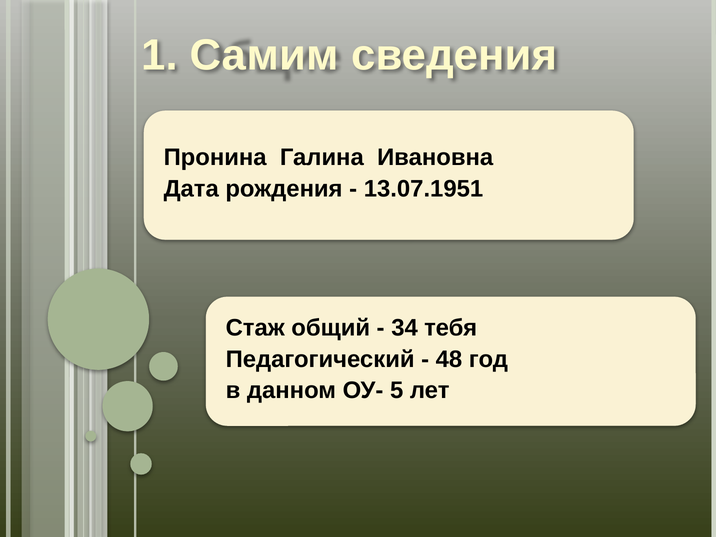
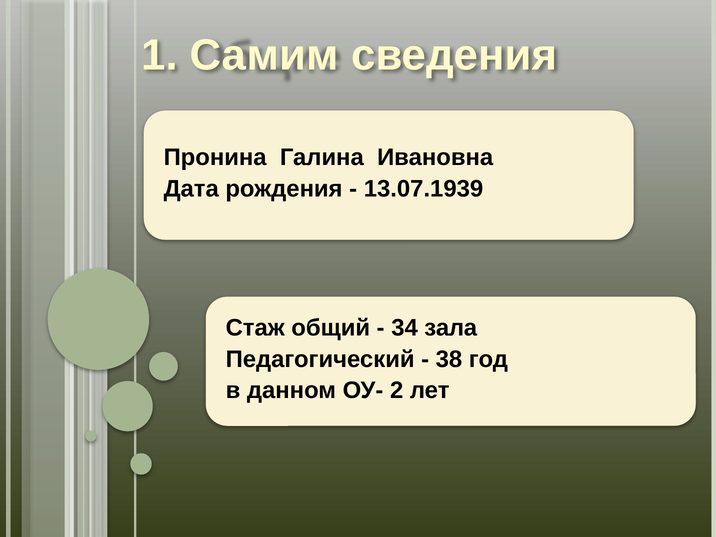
13.07.1951: 13.07.1951 -> 13.07.1939 (424, 189)
тебя: тебя -> зала (451, 328)
48: 48 -> 38 (449, 359)
5: 5 -> 2 (397, 391)
